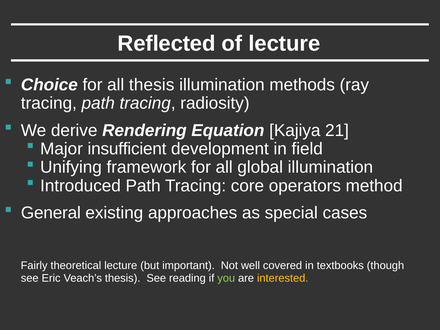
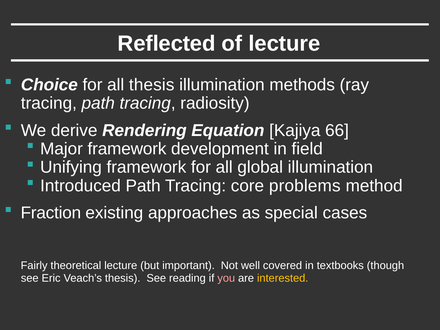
21: 21 -> 66 (337, 130)
Major insufficient: insufficient -> framework (127, 149)
operators: operators -> problems (305, 186)
General: General -> Fraction (51, 213)
you colour: light green -> pink (226, 278)
